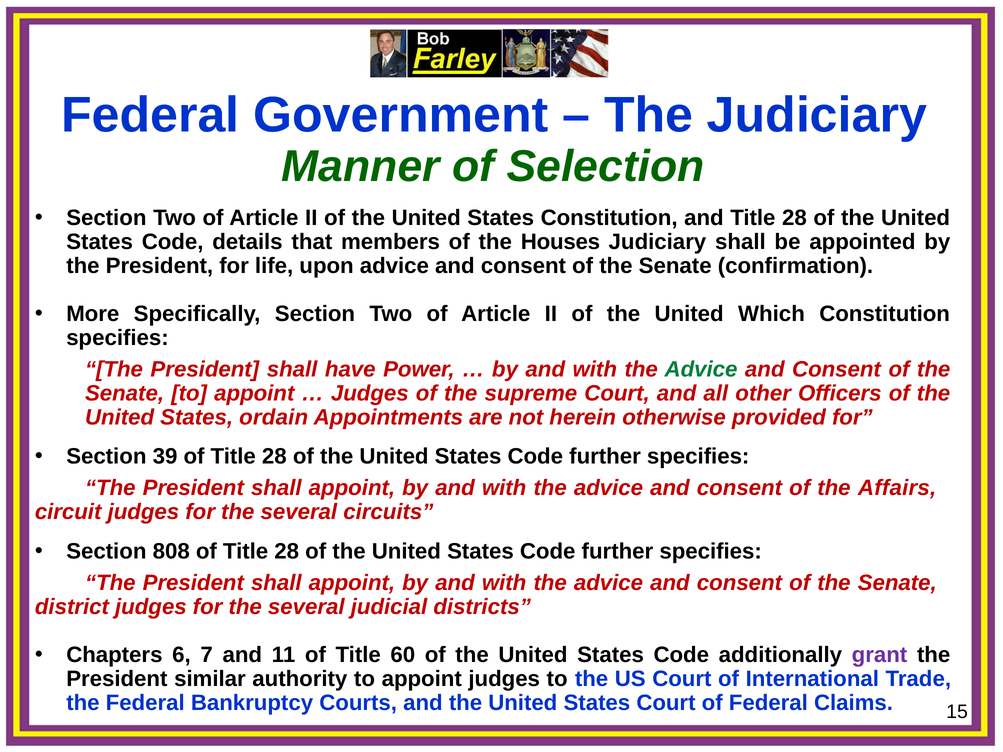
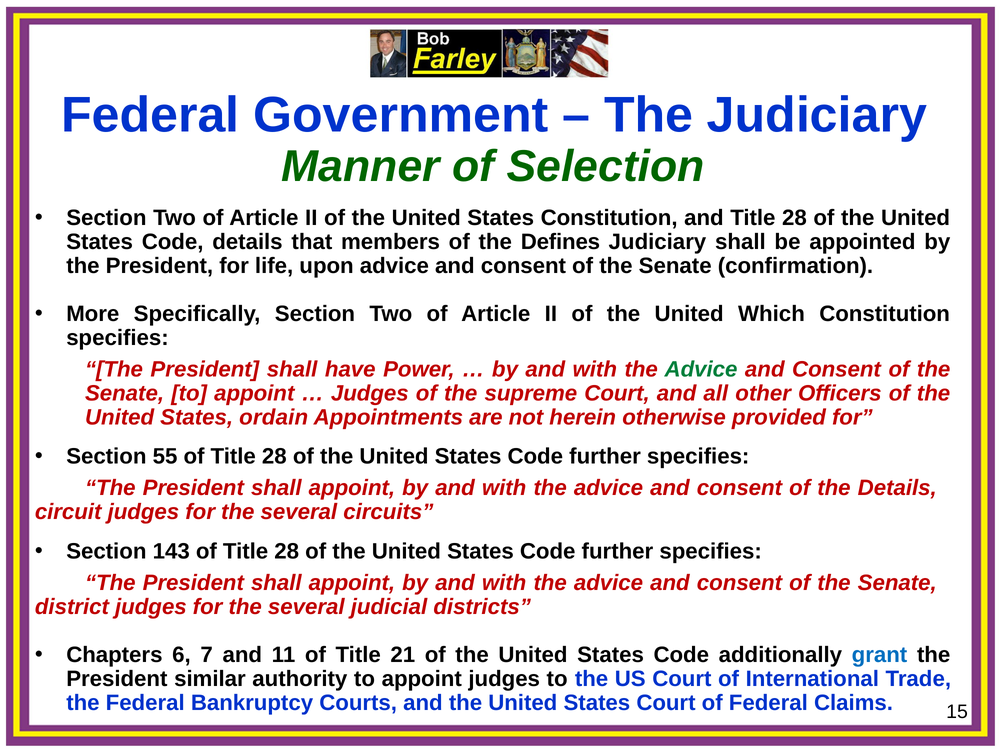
Houses: Houses -> Defines (560, 242)
39: 39 -> 55 (165, 457)
the Affairs: Affairs -> Details (897, 488)
808: 808 -> 143 (171, 551)
60: 60 -> 21 (403, 655)
grant colour: purple -> blue (880, 655)
